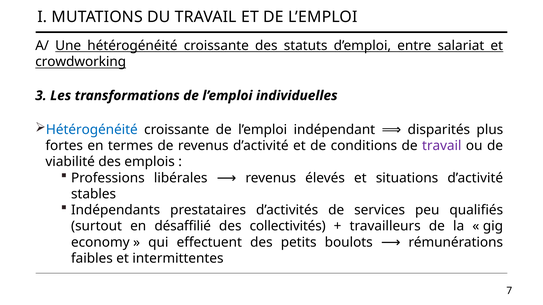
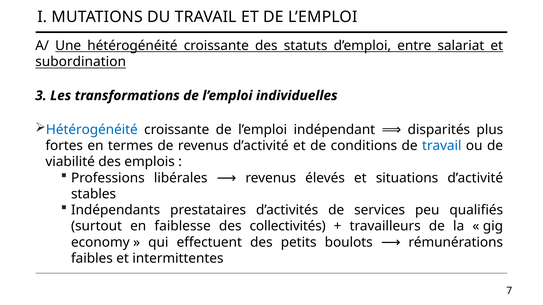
crowdworking: crowdworking -> subordination (81, 62)
travail colour: purple -> blue (442, 146)
désaffilié: désaffilié -> faiblesse (183, 226)
